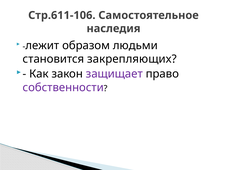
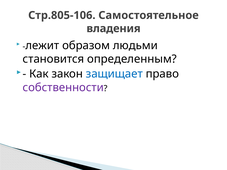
Стр.611-106: Стр.611-106 -> Стр.805-106 (62, 15)
наследия: наследия -> владения (114, 29)
закрепляющих: закрепляющих -> определенным (132, 59)
защищает colour: purple -> blue (114, 74)
